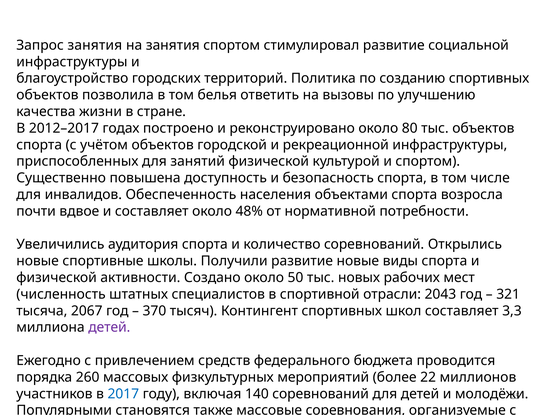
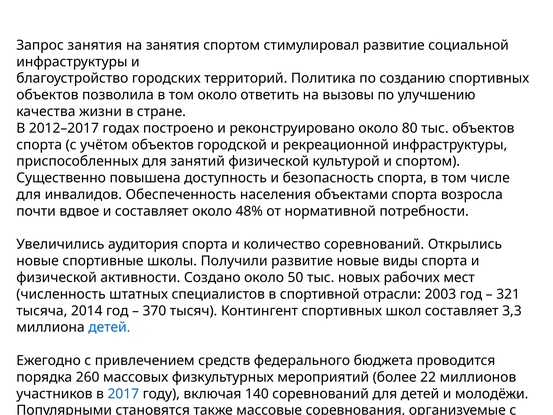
том белья: белья -> около (217, 95)
2043: 2043 -> 2003 (440, 294)
2067: 2067 -> 2014 (87, 311)
детей colour: purple -> blue (109, 327)
